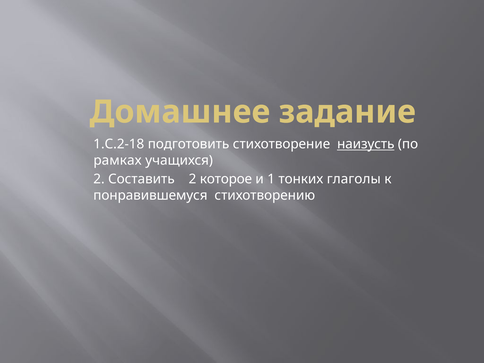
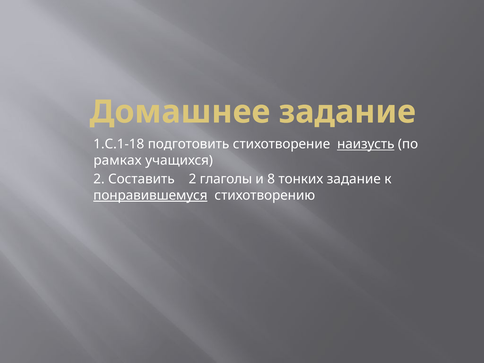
1.С.2-18: 1.С.2-18 -> 1.С.1-18 (119, 144)
которое: которое -> глаголы (226, 179)
1: 1 -> 8 (271, 179)
тонких глаголы: глаголы -> задание (354, 179)
понравившемуся underline: none -> present (150, 195)
